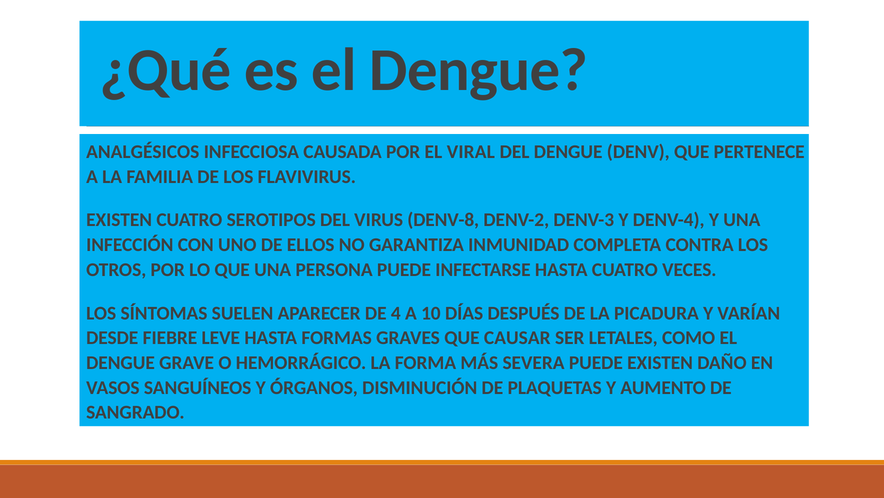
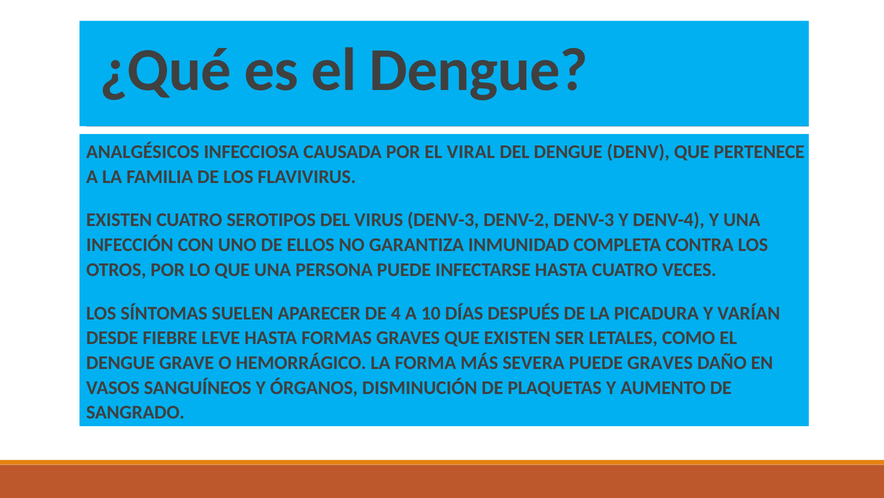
VIRUS DENV-8: DENV-8 -> DENV-3 (443, 220)
QUE CAUSAR: CAUSAR -> EXISTEN (517, 337)
PUEDE EXISTEN: EXISTEN -> GRAVES (660, 362)
